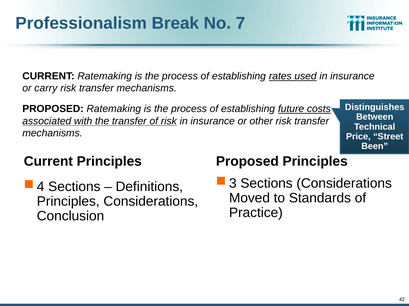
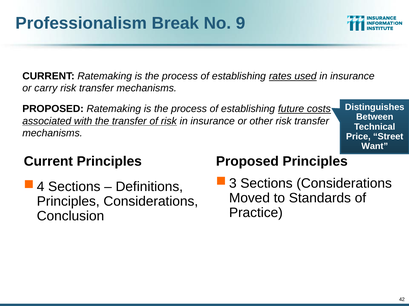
7: 7 -> 9 (241, 23)
Been: Been -> Want (375, 147)
